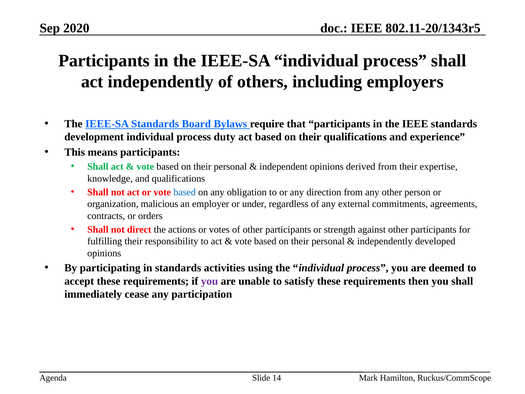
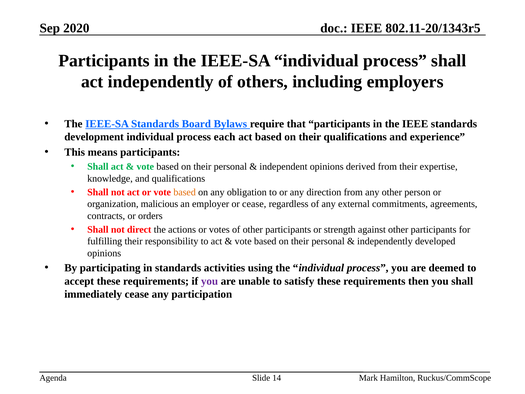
duty: duty -> each (225, 137)
based colour: blue -> orange (185, 192)
or under: under -> cease (254, 204)
